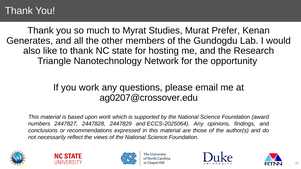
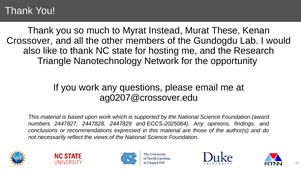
Studies: Studies -> Instead (166, 31)
Prefer: Prefer -> These (226, 31)
Generates: Generates -> Crossover (30, 41)
